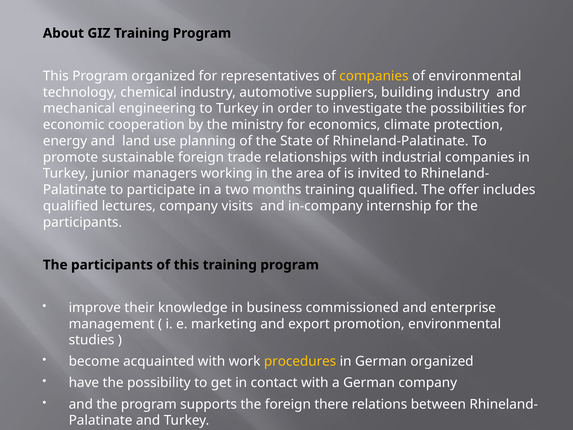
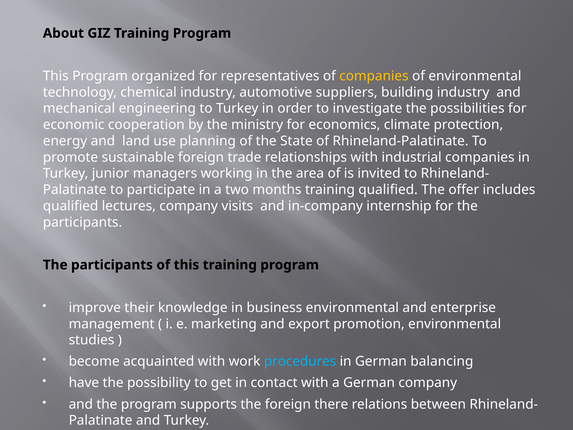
business commissioned: commissioned -> environmental (352, 307)
procedures colour: yellow -> light blue (300, 361)
German organized: organized -> balancing (442, 361)
